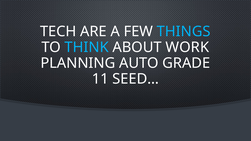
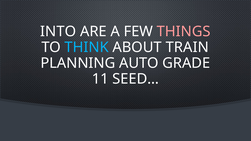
TECH: TECH -> INTO (58, 32)
THINGS colour: light blue -> pink (184, 32)
WORK: WORK -> TRAIN (187, 47)
